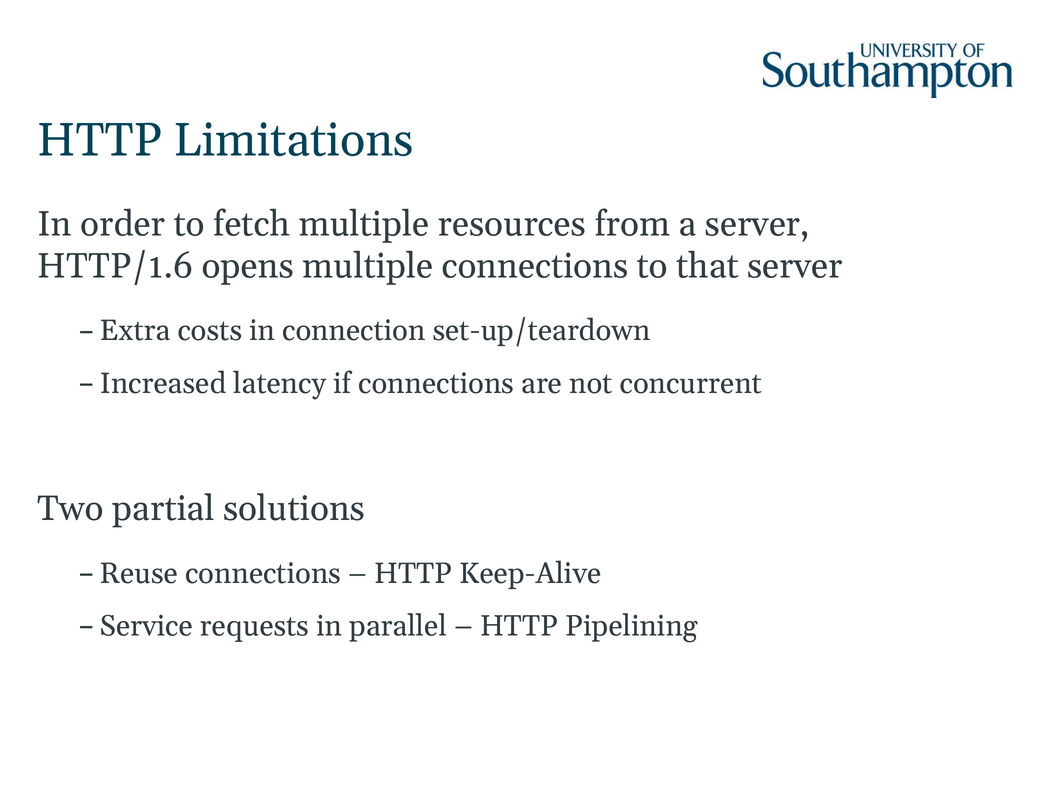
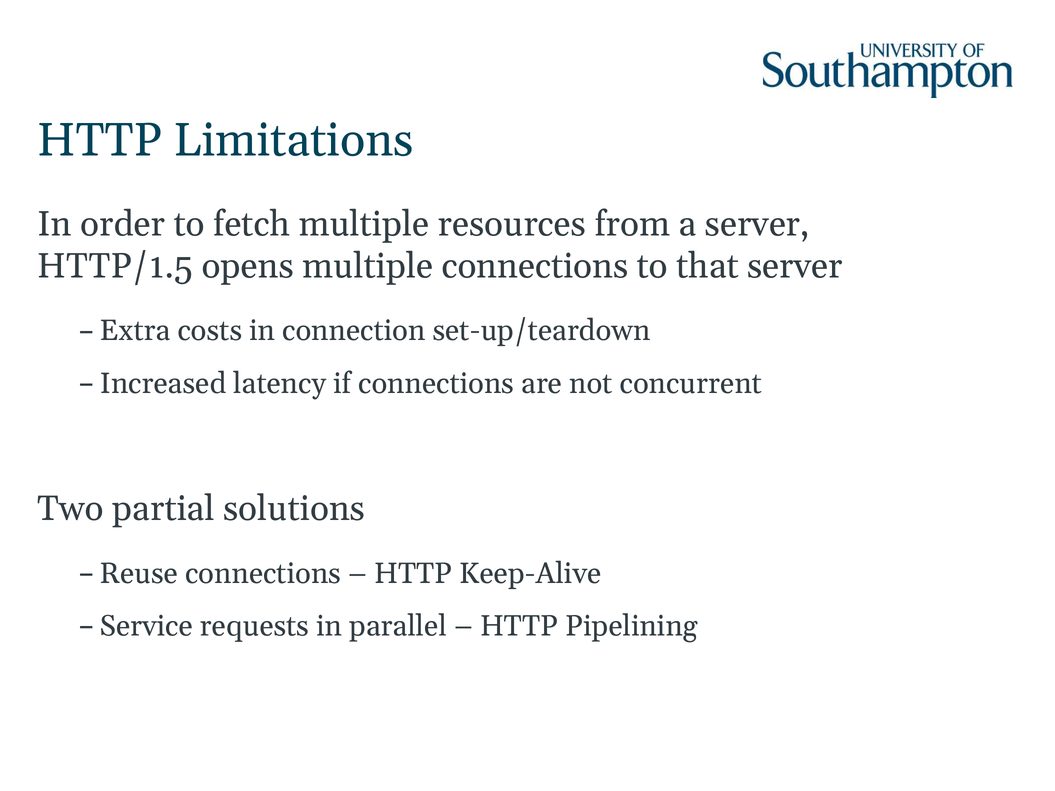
HTTP/1.6: HTTP/1.6 -> HTTP/1.5 (115, 266)
